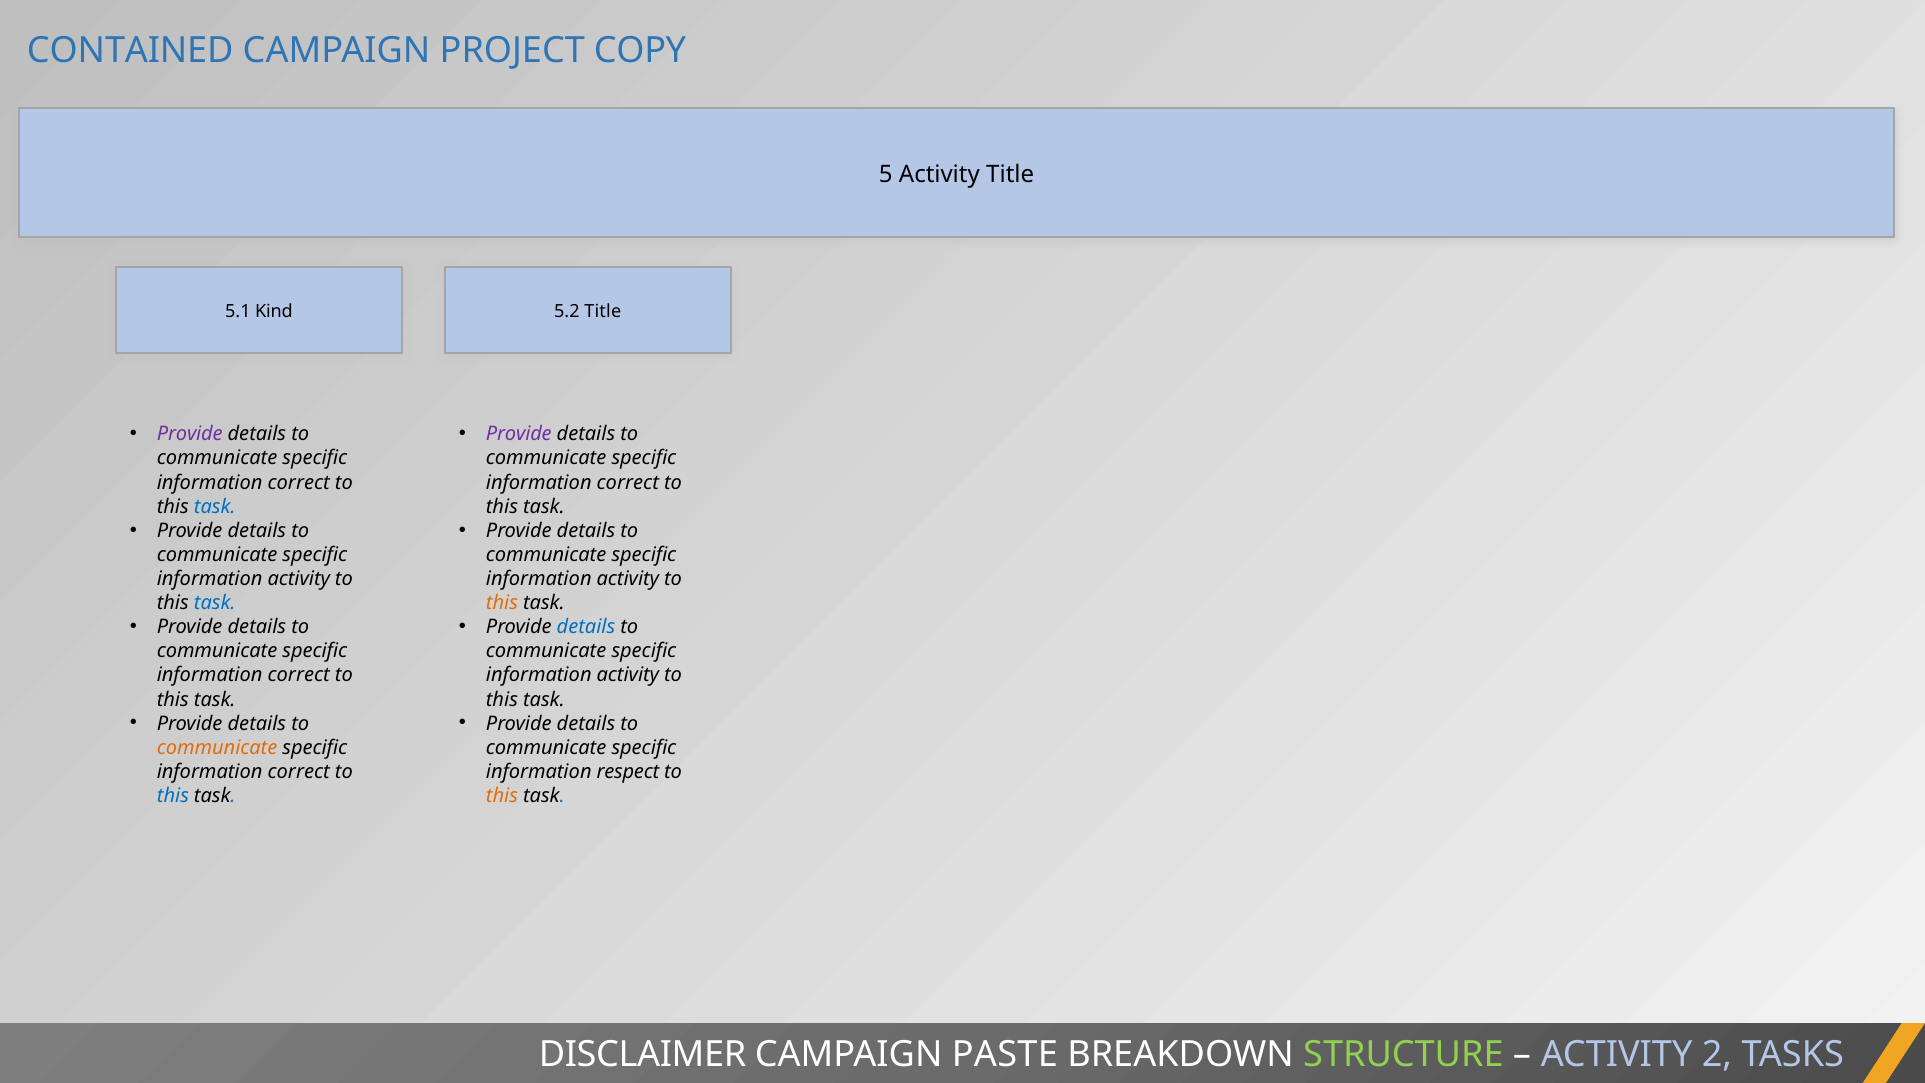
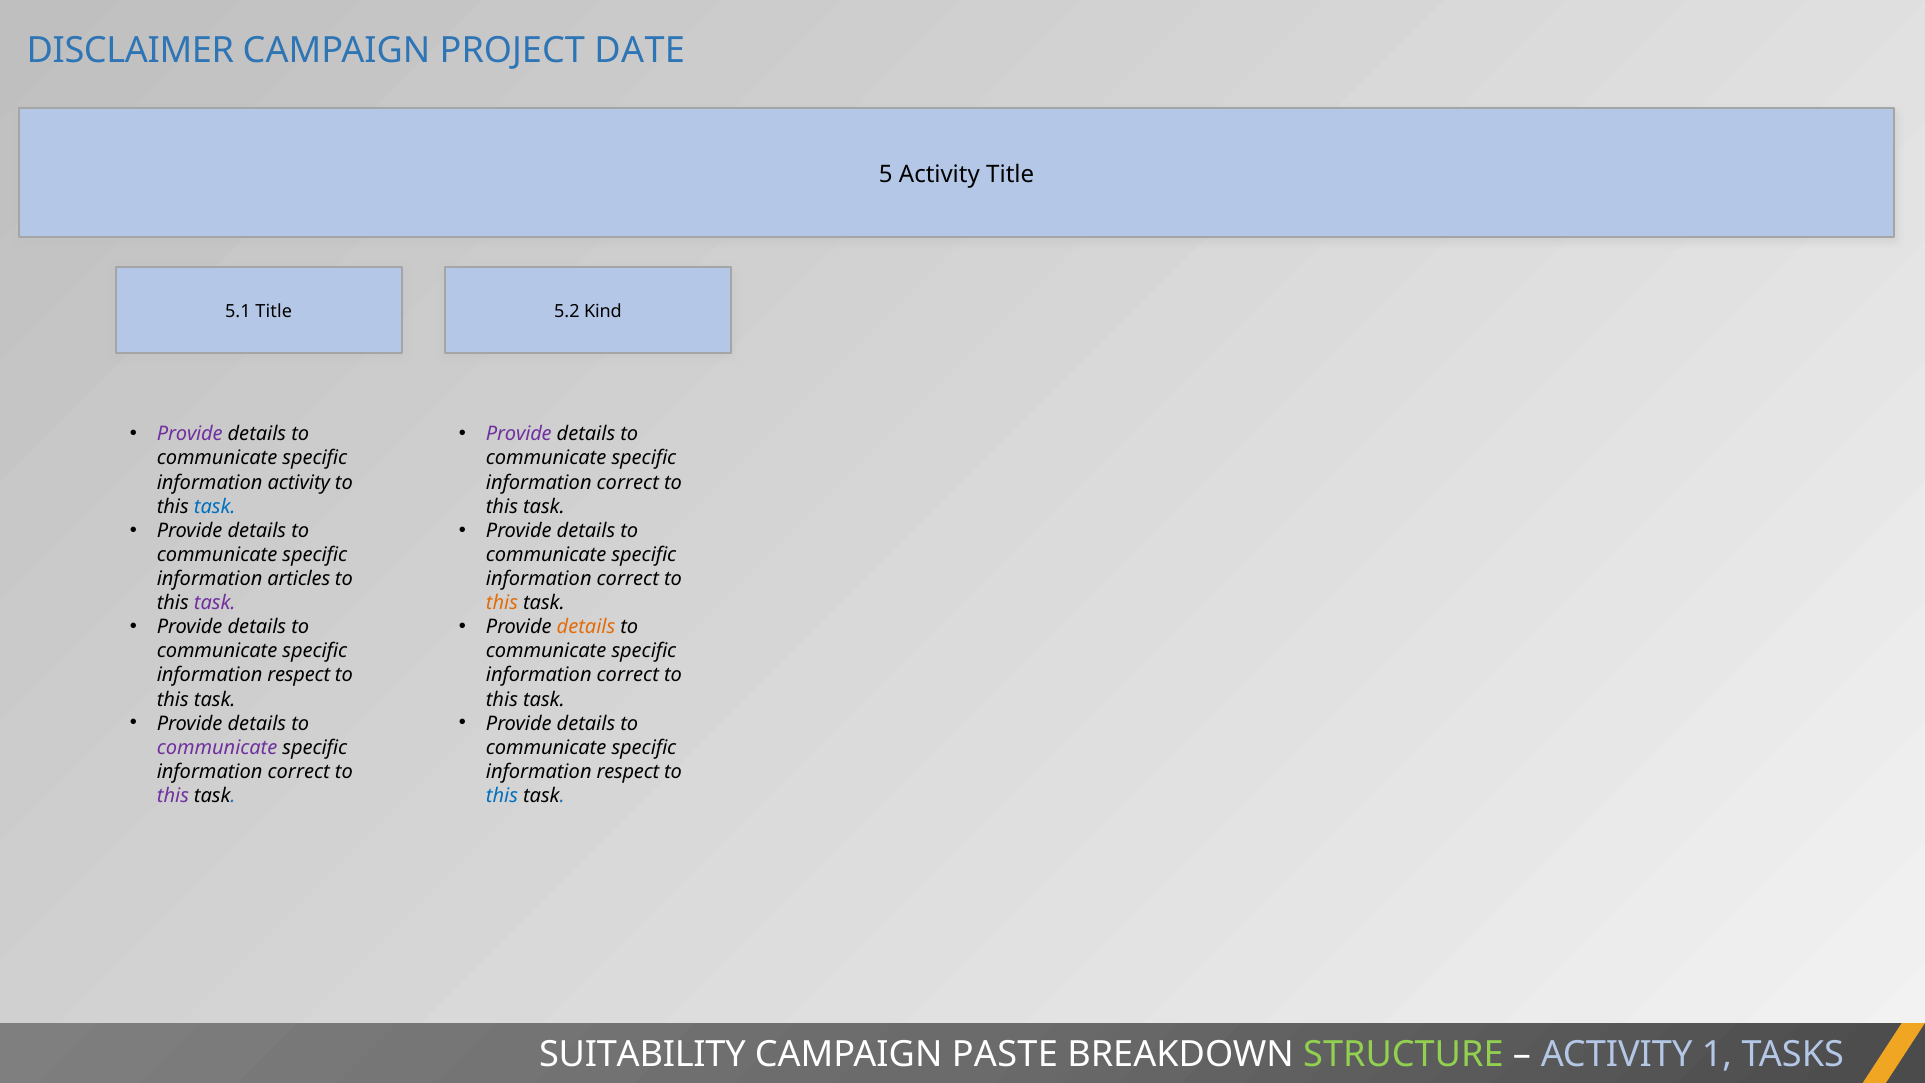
CONTAINED: CONTAINED -> DISCLAIMER (130, 51)
COPY: COPY -> DATE (640, 51)
5.1 Kind: Kind -> Title (274, 311)
5.2 Title: Title -> Kind (603, 311)
correct: correct -> activity (299, 482)
activity: activity -> articles (299, 579)
activity: activity -> correct (628, 579)
task colour: blue -> purple (215, 603)
details colour: blue -> orange (586, 627)
correct: correct -> respect (299, 675)
activity: activity -> correct (628, 675)
communicate colour: orange -> purple (217, 747)
this colour: blue -> purple (173, 796)
this colour: orange -> blue (502, 796)
DISCLAIMER: DISCLAIMER -> SUITABILITY (642, 1054)
2: 2 -> 1 (1717, 1054)
